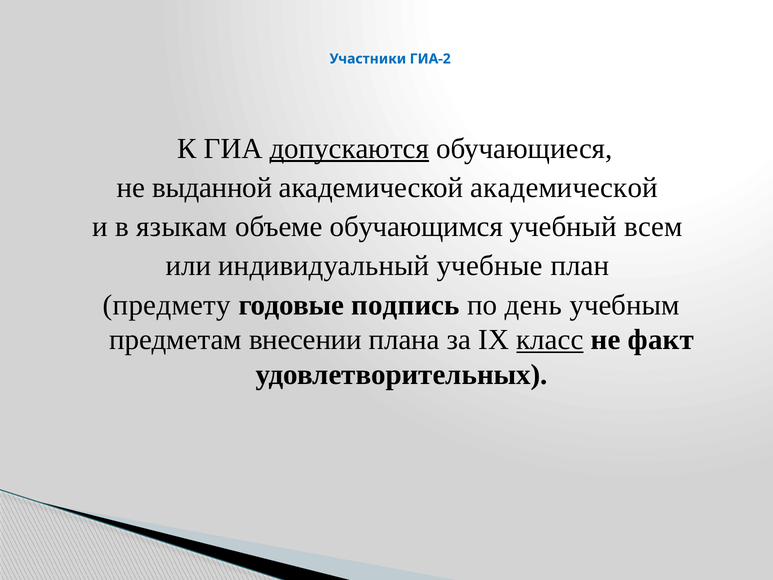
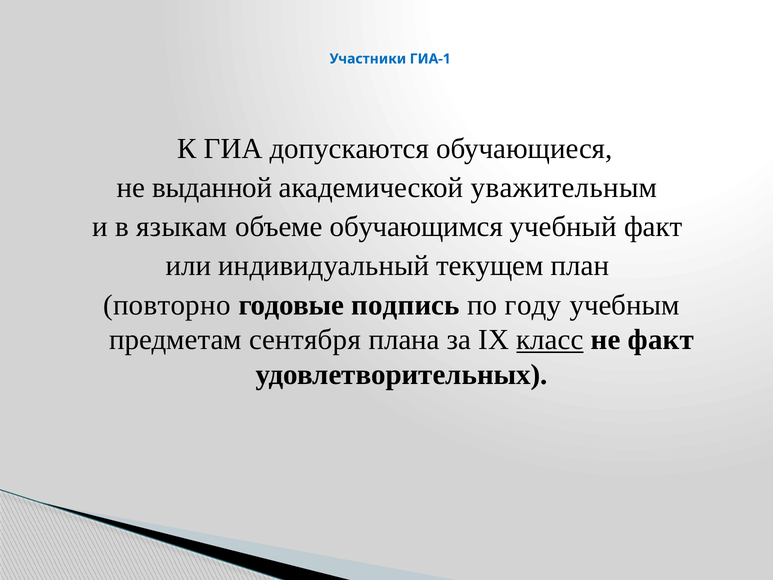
ГИА-2: ГИА-2 -> ГИА-1 (430, 59)
допускаются underline: present -> none (349, 148)
академической академической: академической -> уважительным (564, 188)
учебный всем: всем -> факт (653, 227)
учебные: учебные -> текущем (490, 266)
предмету: предмету -> повторно (167, 305)
день: день -> году (533, 305)
внесении: внесении -> сентября (305, 340)
